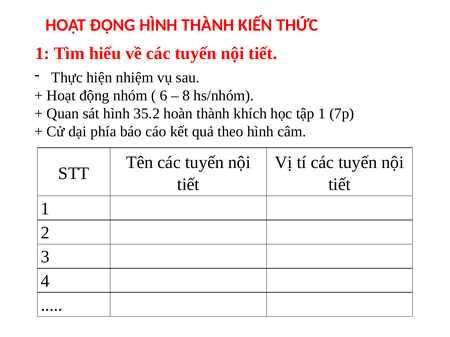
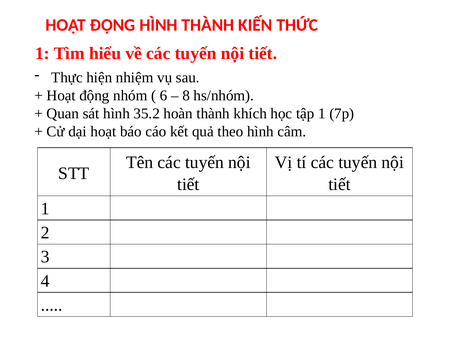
dại phía: phía -> hoạt (103, 132)
